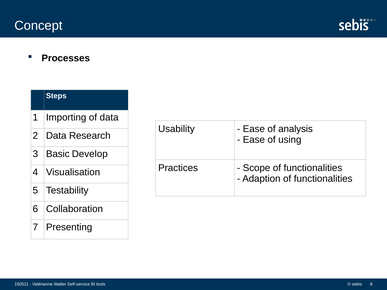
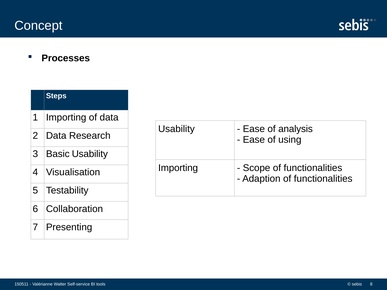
Basic Develop: Develop -> Usability (90, 154)
Practices: Practices -> Importing (178, 168)
